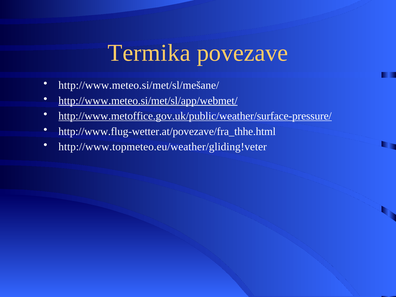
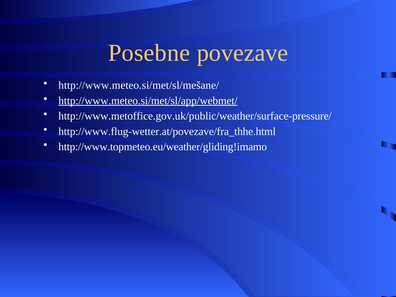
Termika: Termika -> Posebne (149, 53)
http://www.metoffice.gov.uk/public/weather/surface-pressure/ underline: present -> none (195, 116)
http://www.topmeteo.eu/weather/gliding!veter: http://www.topmeteo.eu/weather/gliding!veter -> http://www.topmeteo.eu/weather/gliding!imamo (163, 147)
